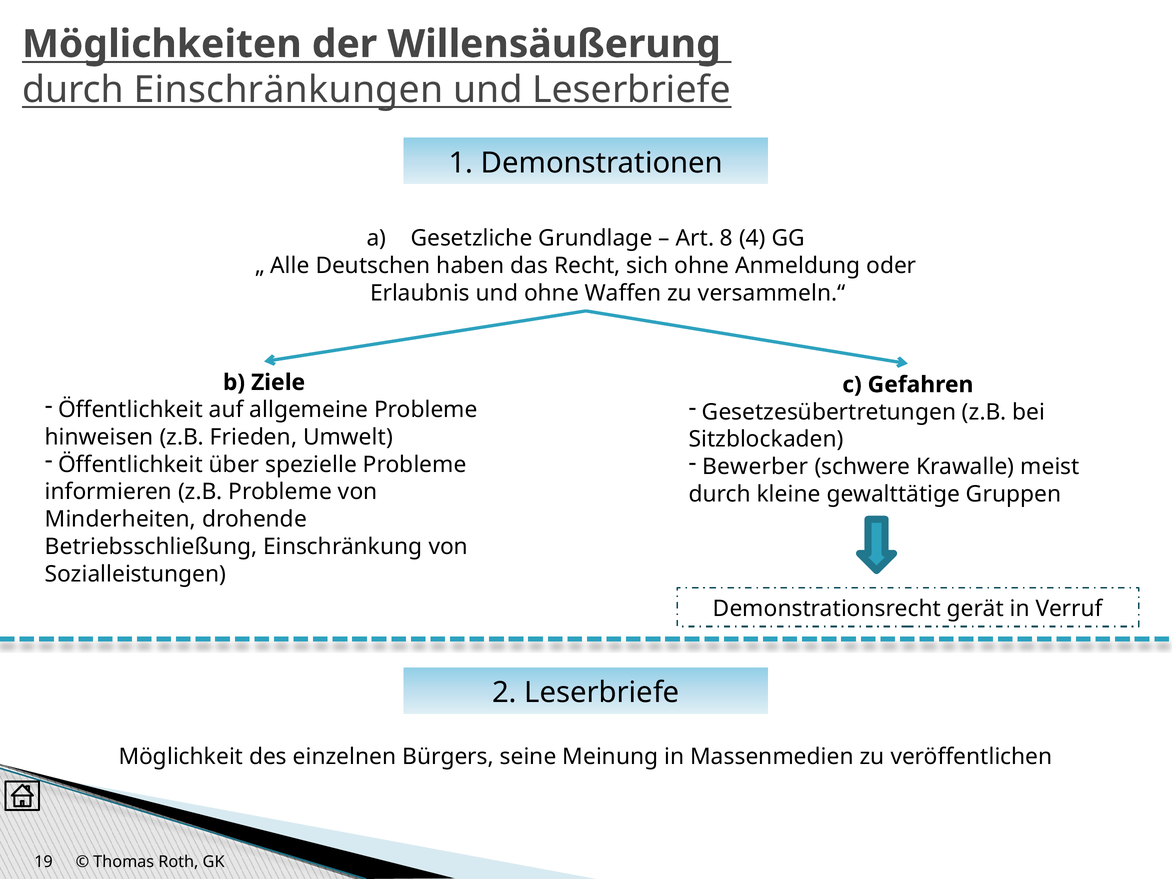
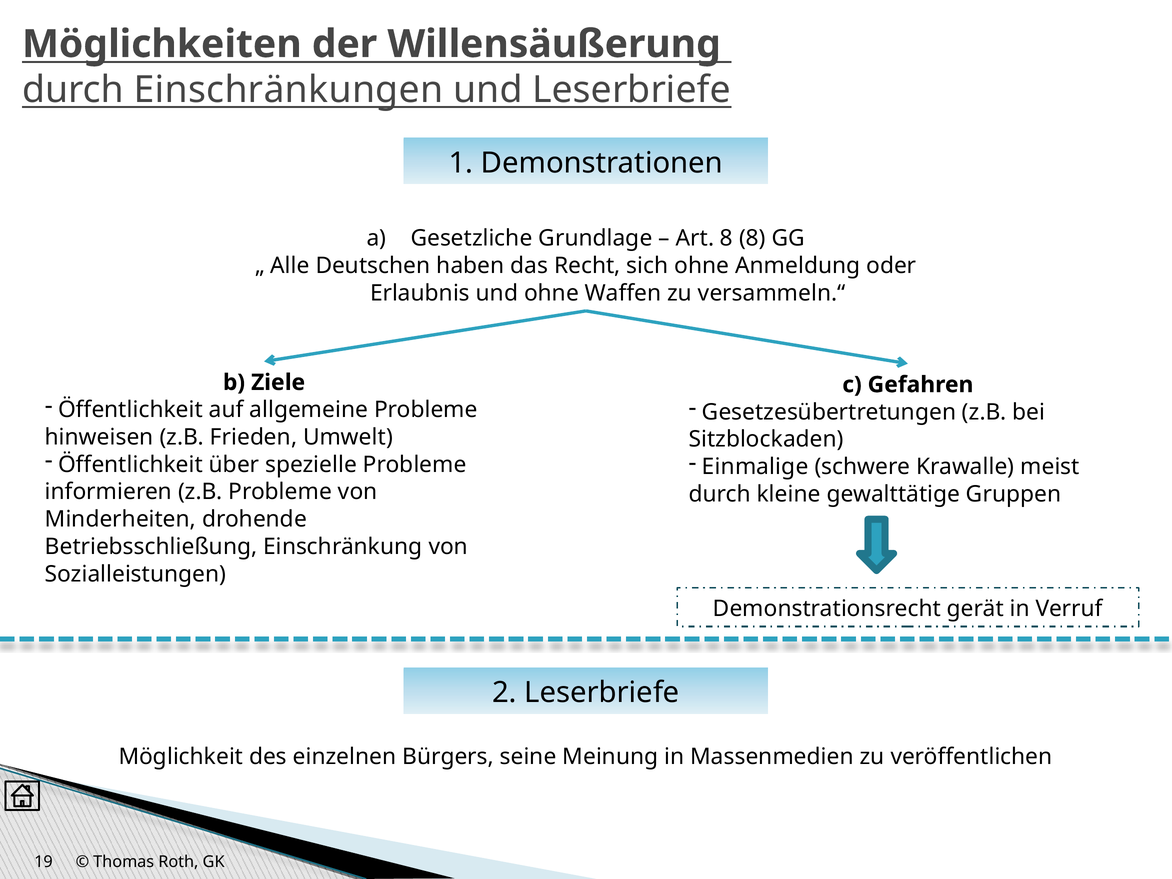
8 4: 4 -> 8 (752, 238)
Bewerber: Bewerber -> Einmalige (755, 467)
